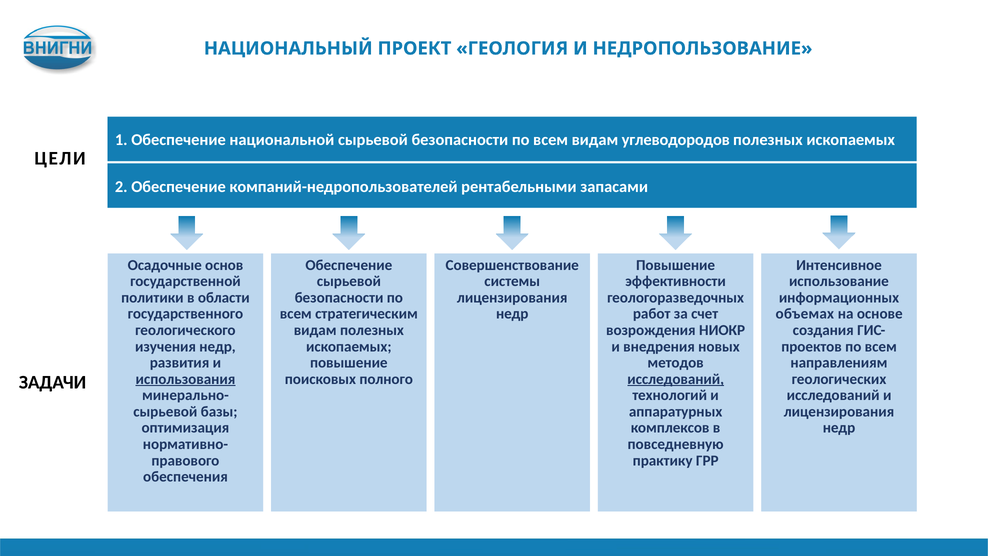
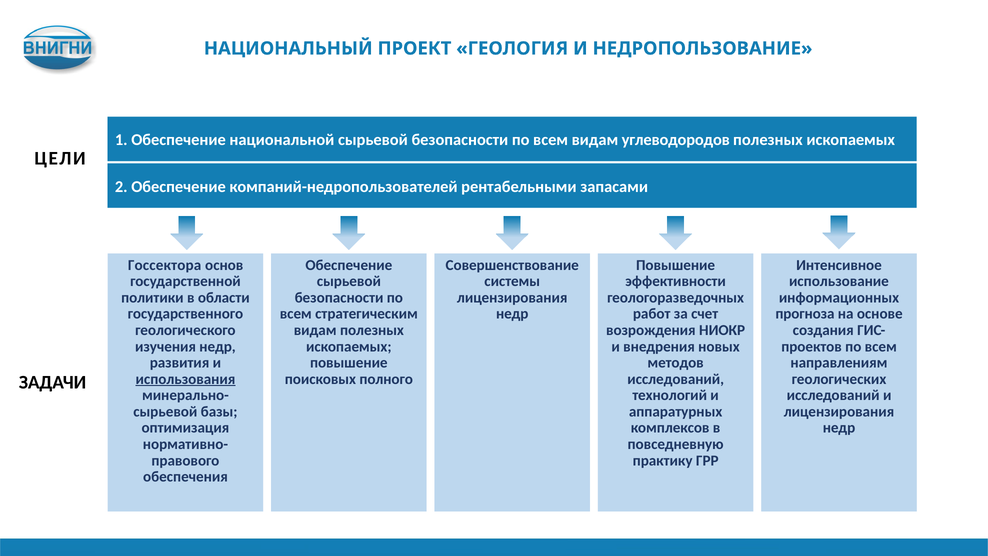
Осадочные: Осадочные -> Госсектора (165, 265)
объемах: объемах -> прогноза (805, 314)
исследований underline: present -> none (676, 379)
